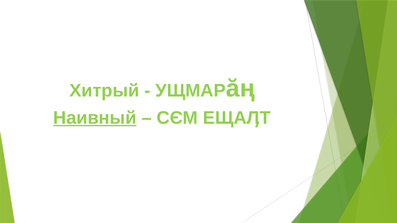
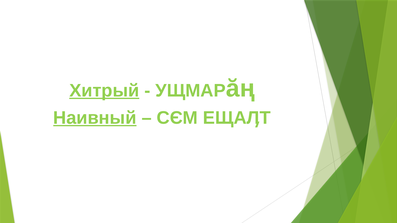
Хитрый underline: none -> present (104, 91)
